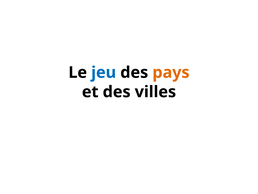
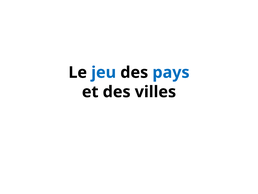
pays colour: orange -> blue (171, 72)
